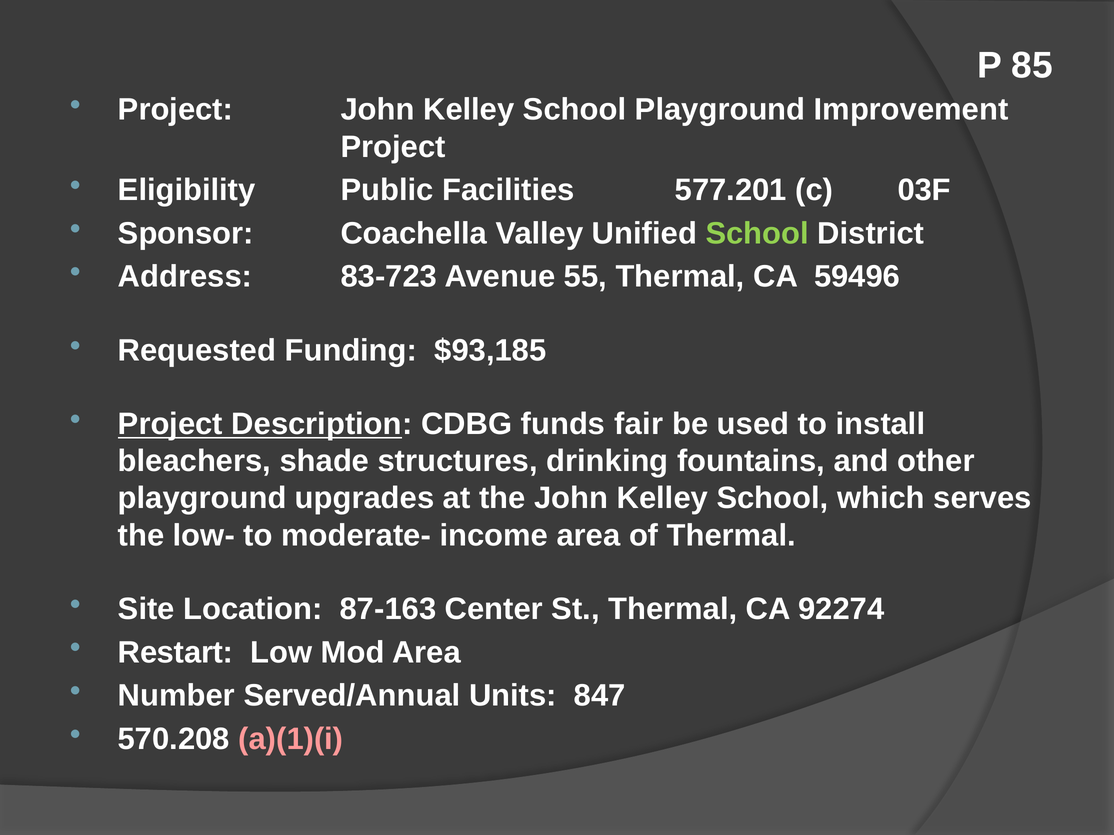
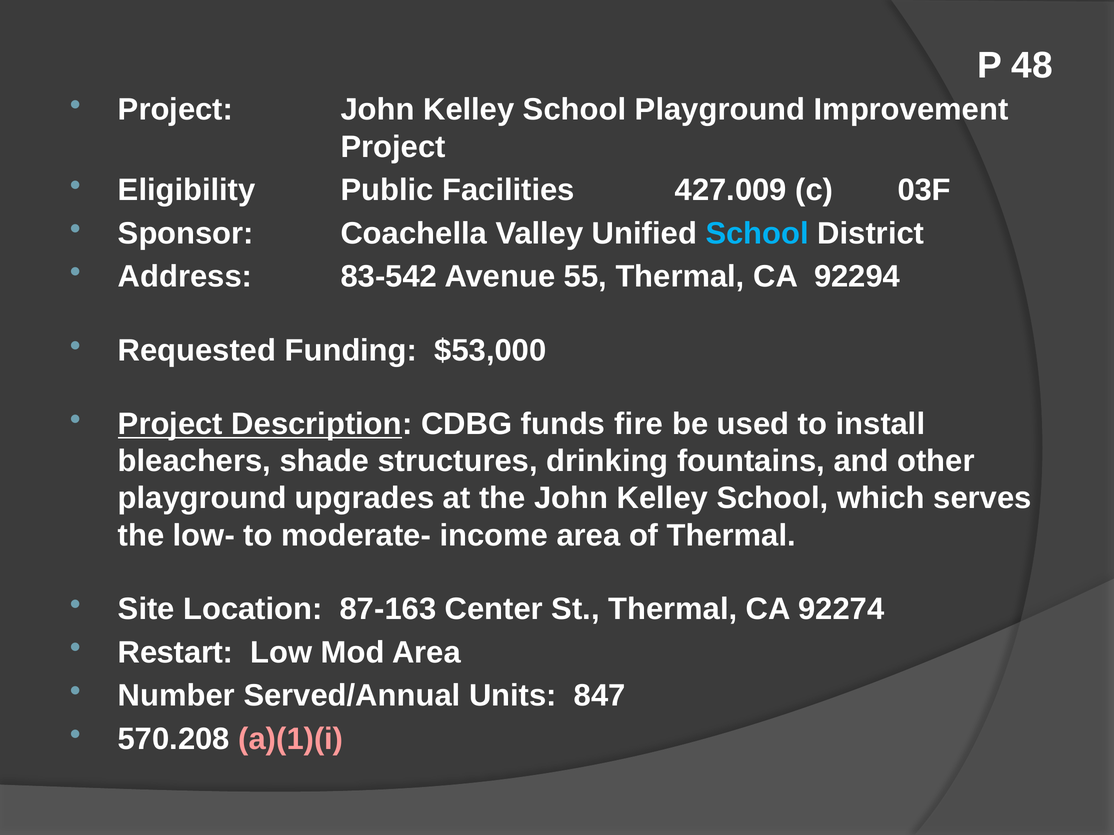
85: 85 -> 48 (1032, 66)
577.201: 577.201 -> 427.009 (731, 190)
School colour: light green -> light blue (757, 234)
83-723: 83-723 -> 83-542 (389, 277)
59496: 59496 -> 92294 (857, 277)
$93,185: $93,185 -> $53,000 (490, 351)
fair: fair -> fire (639, 424)
